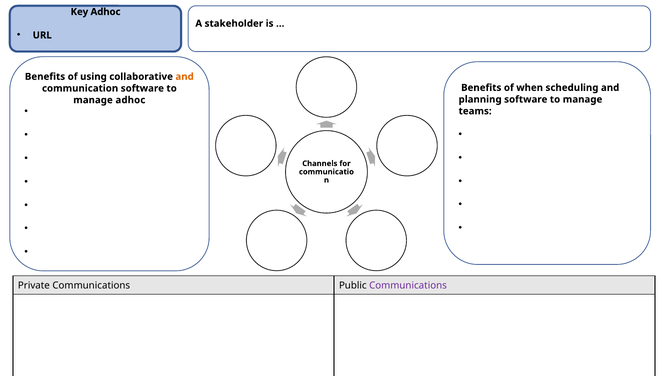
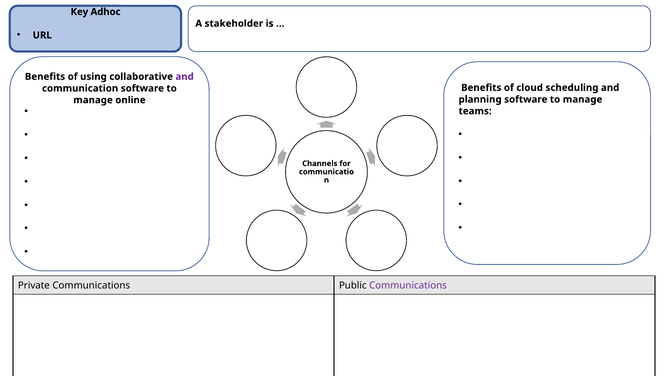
and colour: orange -> purple (185, 77)
when: when -> cloud (530, 88)
manage adhoc: adhoc -> online (130, 100)
